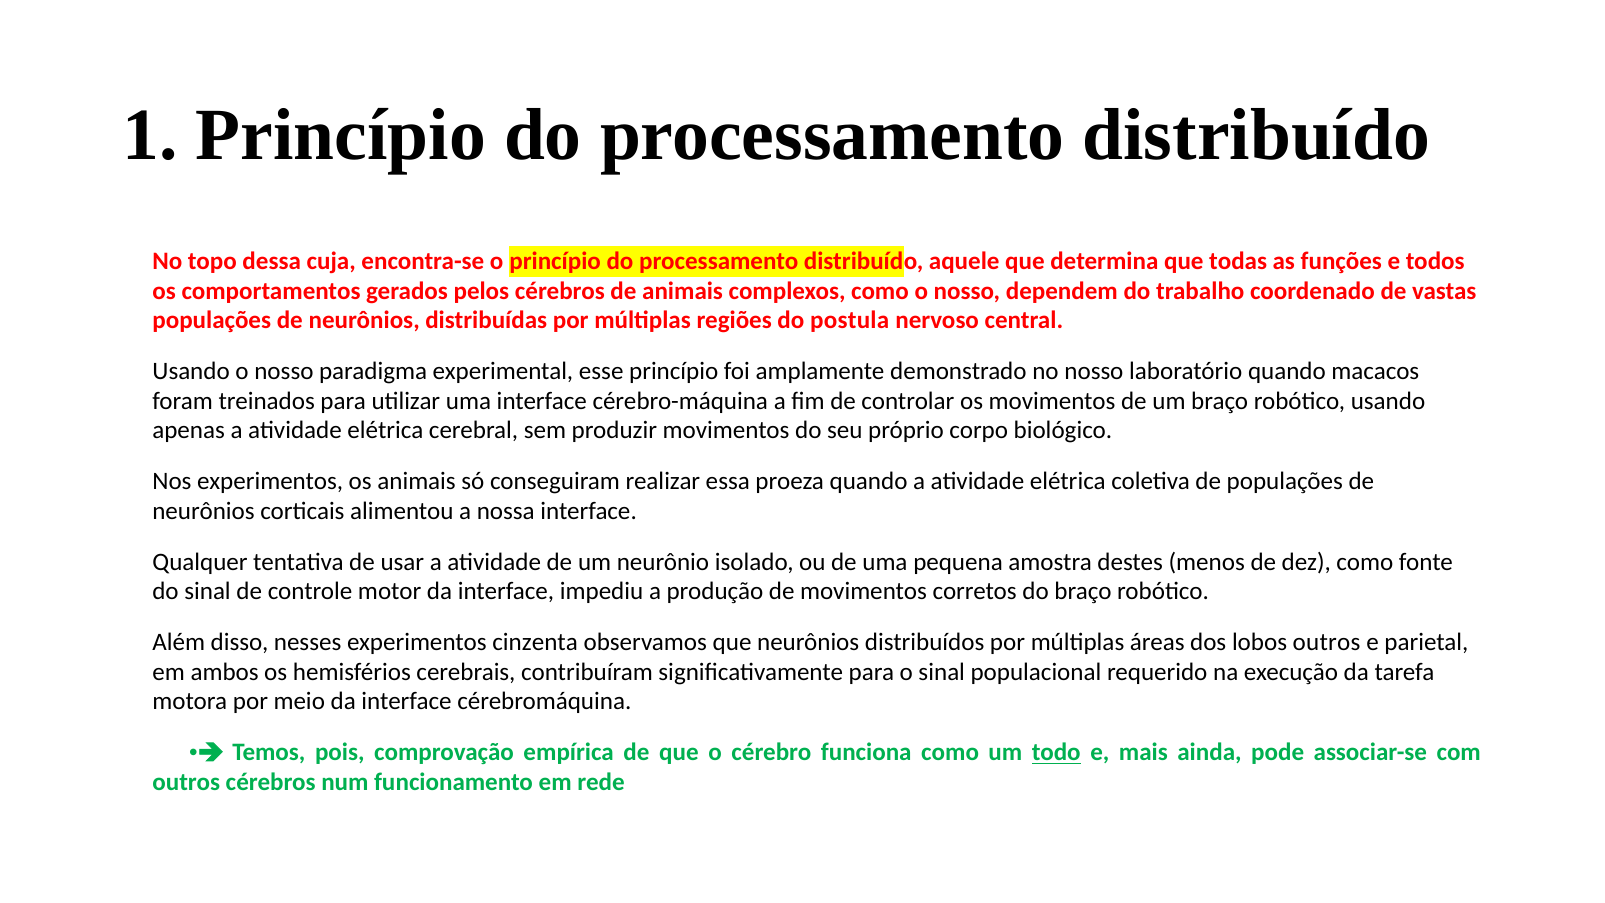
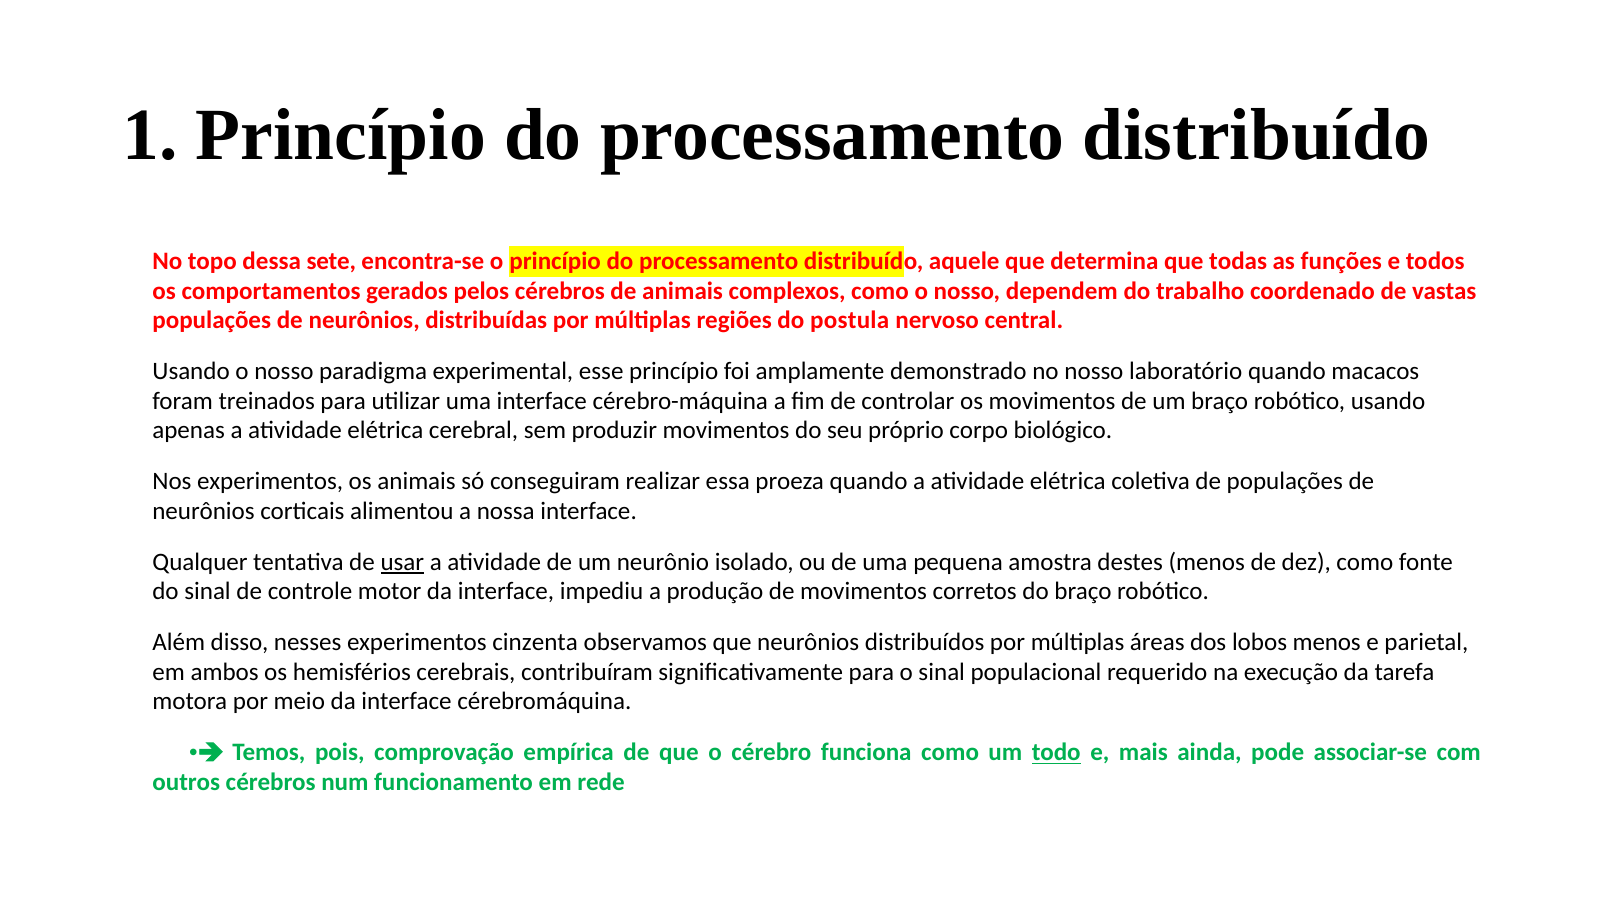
cuja: cuja -> sete (331, 262)
usar underline: none -> present (402, 562)
lobos outros: outros -> menos (1327, 643)
